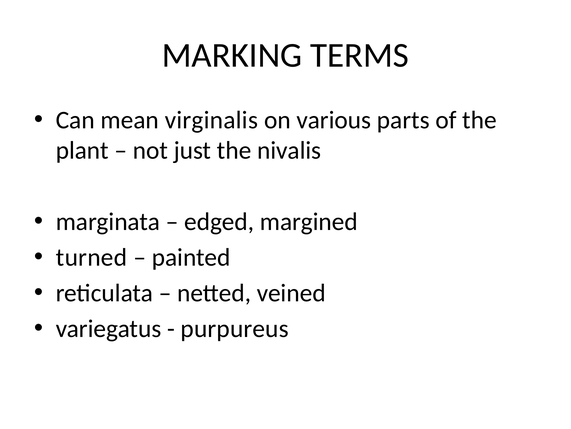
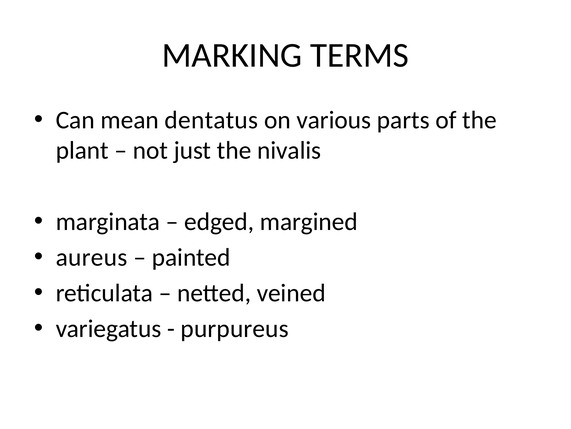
virginalis: virginalis -> dentatus (211, 120)
turned: turned -> aureus (92, 257)
